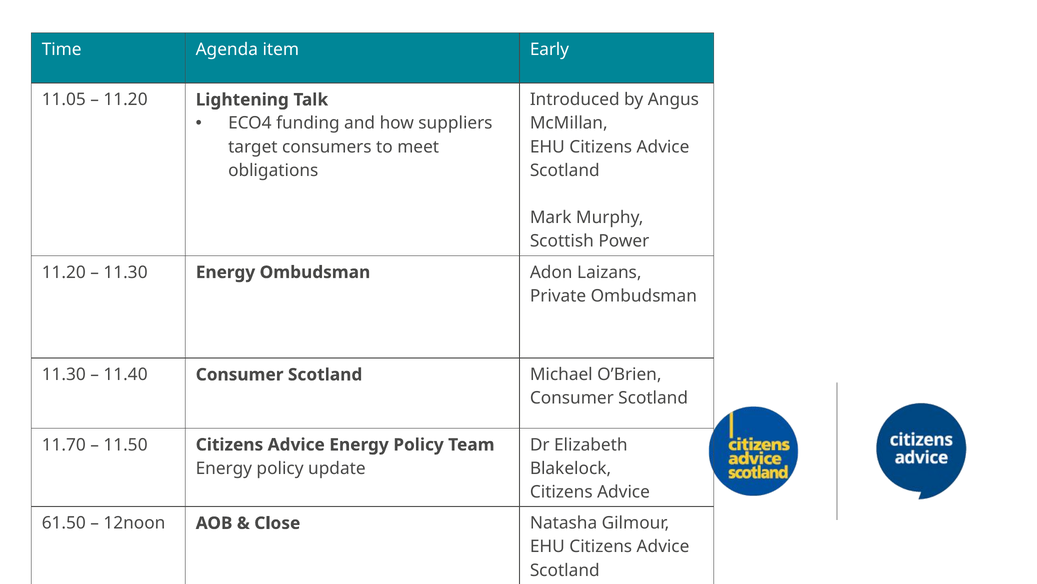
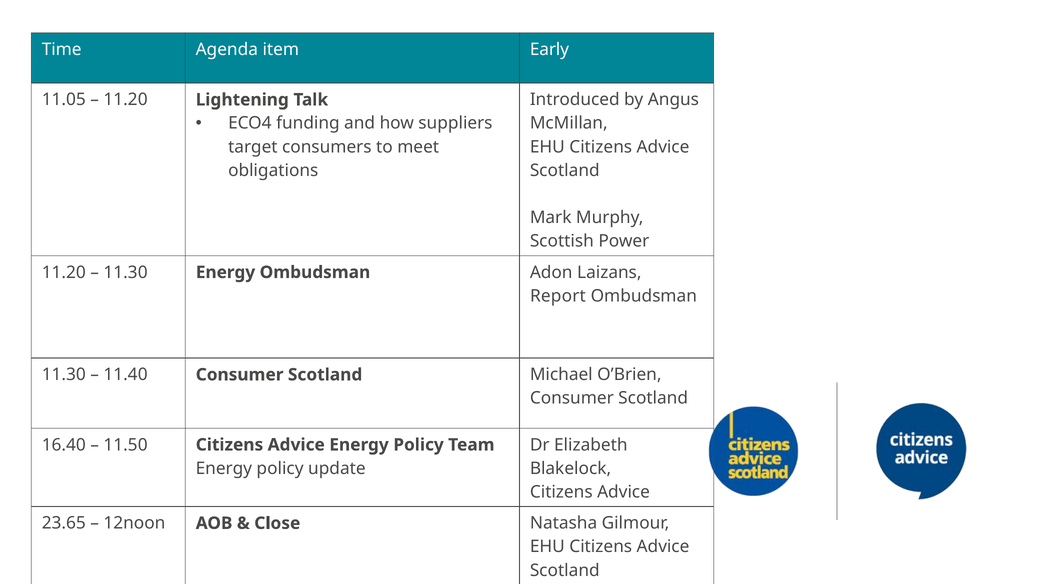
Private: Private -> Report (558, 296)
11.70: 11.70 -> 16.40 (64, 444)
61.50: 61.50 -> 23.65 (64, 523)
